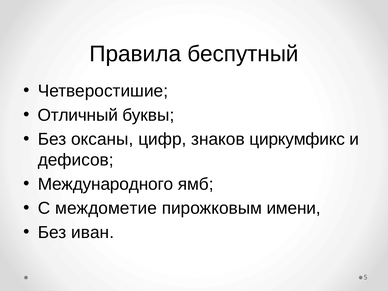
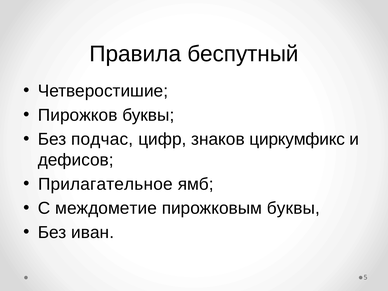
Отличный: Отличный -> Пирожков (78, 115)
оксаны: оксаны -> подчас (102, 139)
Международного: Международного -> Прилагательное (105, 184)
пирожковым имени: имени -> буквы (293, 208)
